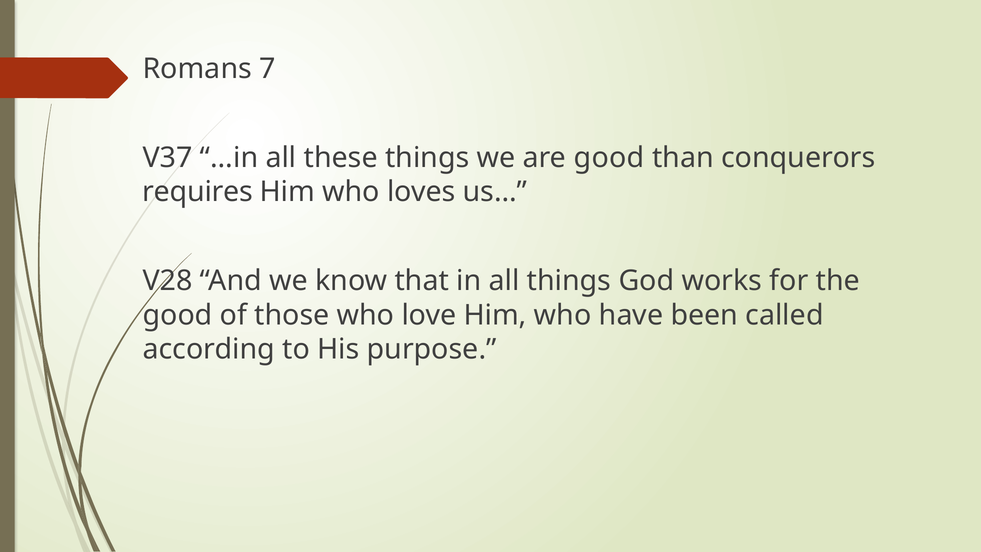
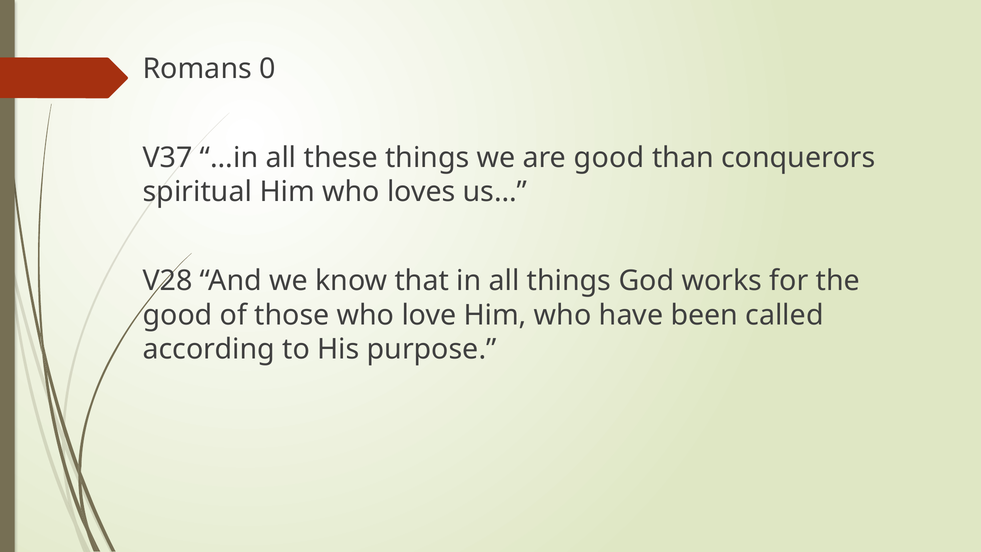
7: 7 -> 0 (267, 69)
requires: requires -> spiritual (197, 192)
